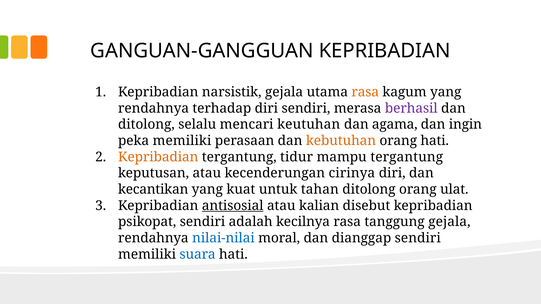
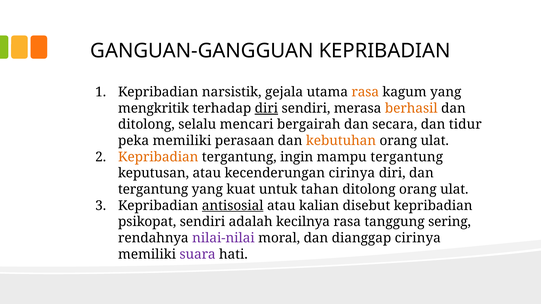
rendahnya: rendahnya -> mengkritik (154, 108)
diri underline: none -> present (266, 108)
berhasil colour: purple -> orange (411, 108)
keutuhan: keutuhan -> bergairah (309, 125)
agama: agama -> secara (395, 125)
ingin: ingin -> tidur (465, 125)
hati: hati -> ulat (435, 141)
tidur: tidur -> ingin (297, 157)
kecantikan: kecantikan -> tergantung (153, 190)
tanggung gejala: gejala -> sering (450, 222)
nilai-nilai colour: blue -> purple (223, 238)
dianggap sendiri: sendiri -> cirinya (418, 238)
suara colour: blue -> purple (198, 255)
